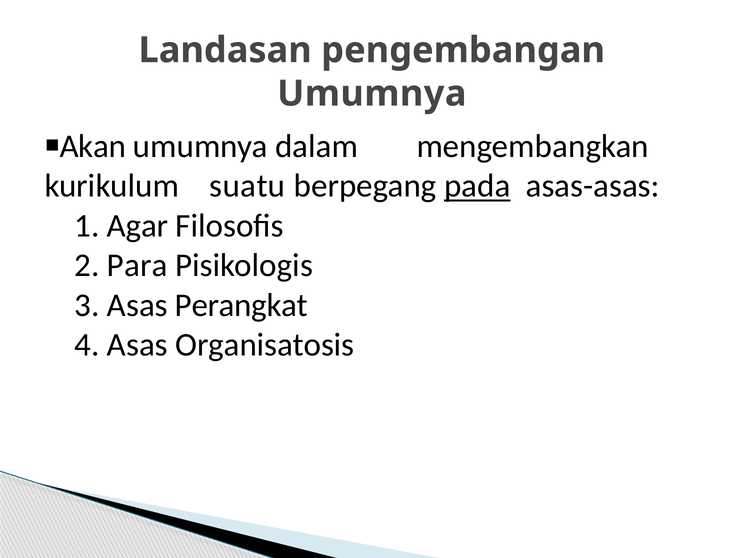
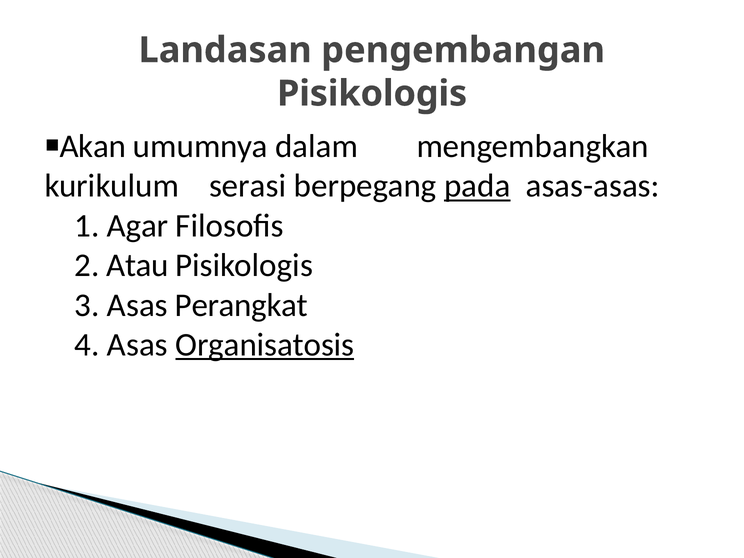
Umumnya: Umumnya -> Pisikologis (372, 94)
suatu: suatu -> serasi (248, 186)
Para: Para -> Atau (138, 265)
Organisatosis underline: none -> present (265, 345)
